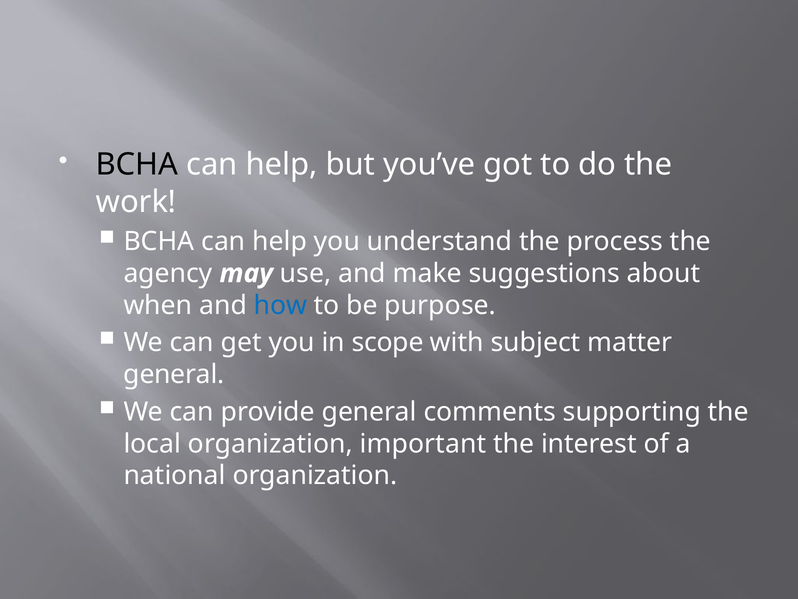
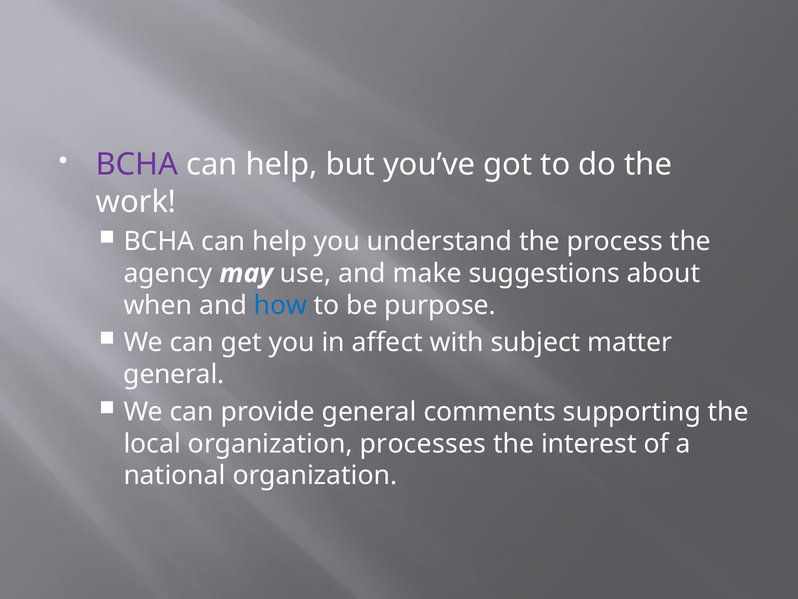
BCHA colour: black -> purple (137, 164)
scope: scope -> affect (387, 342)
important: important -> processes (423, 443)
